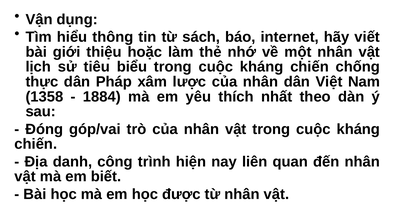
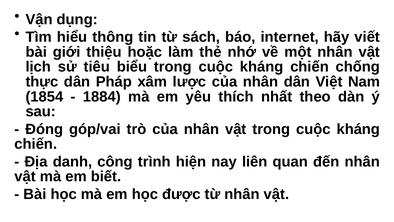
1358: 1358 -> 1854 (44, 97)
